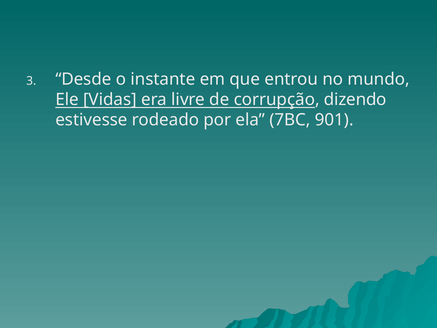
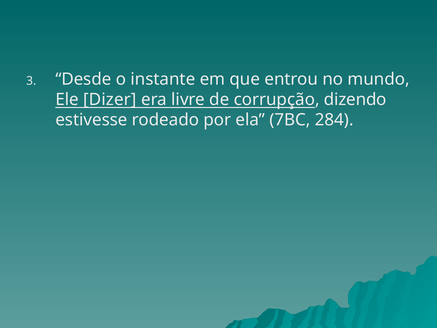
Vidas: Vidas -> Dizer (110, 100)
901: 901 -> 284 (334, 120)
